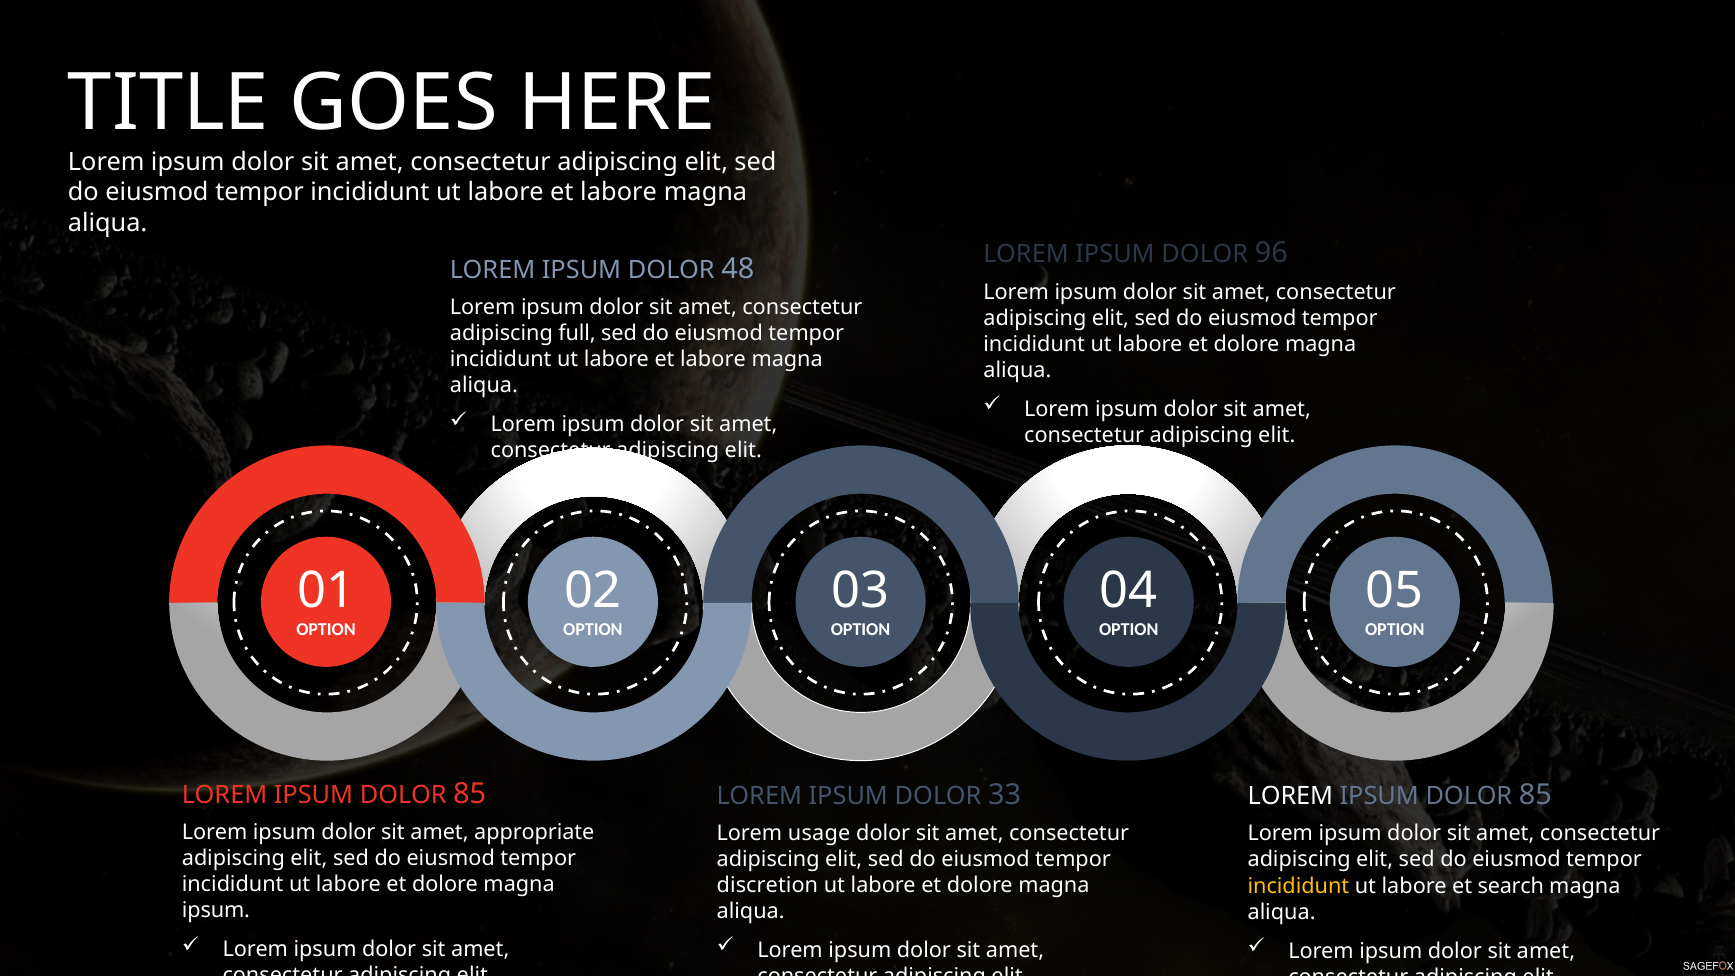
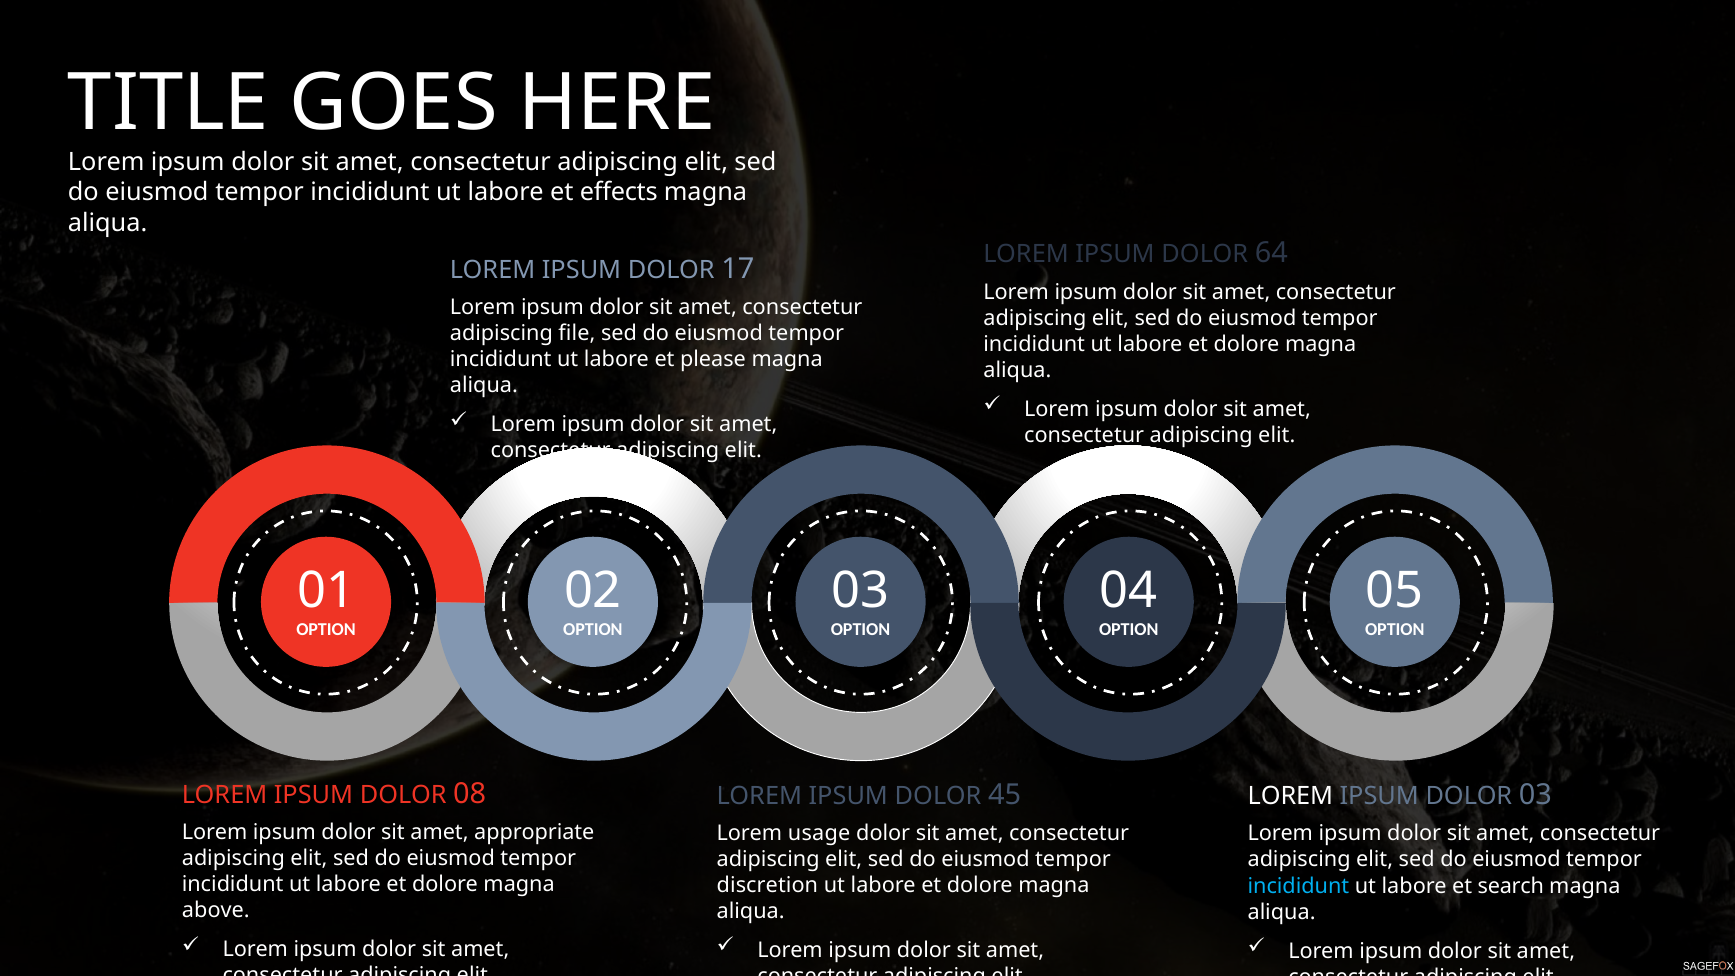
labore: labore -> effects (619, 193)
96: 96 -> 64 (1271, 253)
48: 48 -> 17 (738, 269)
full: full -> file (577, 333)
labore: labore -> please (713, 359)
85: 85 -> 08 (470, 794)
33: 33 -> 45 (1005, 795)
85: 85 -> 03 (1535, 795)
incididunt colour: yellow -> light blue (1298, 886)
ipsum: ipsum -> above (216, 910)
